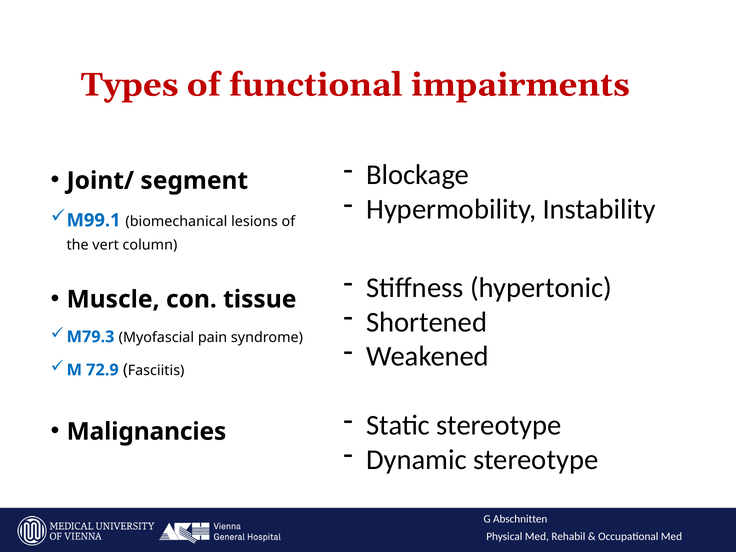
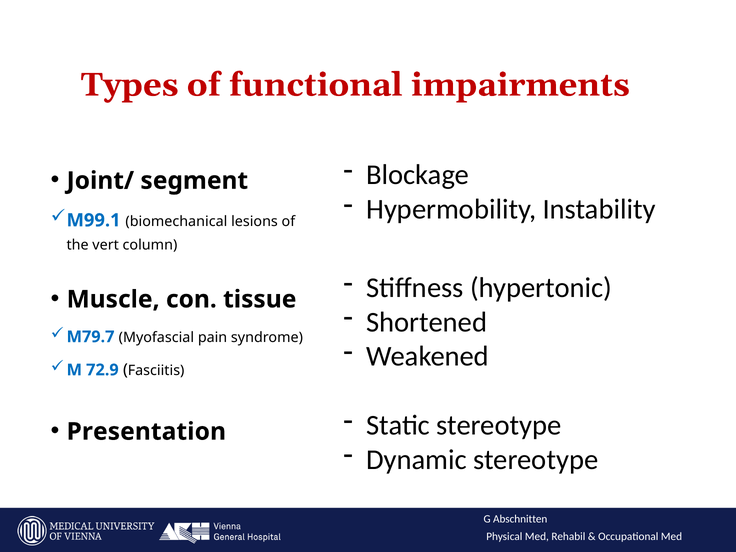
M79.3: M79.3 -> M79.7 (91, 337)
Malignancies: Malignancies -> Presentation (146, 432)
